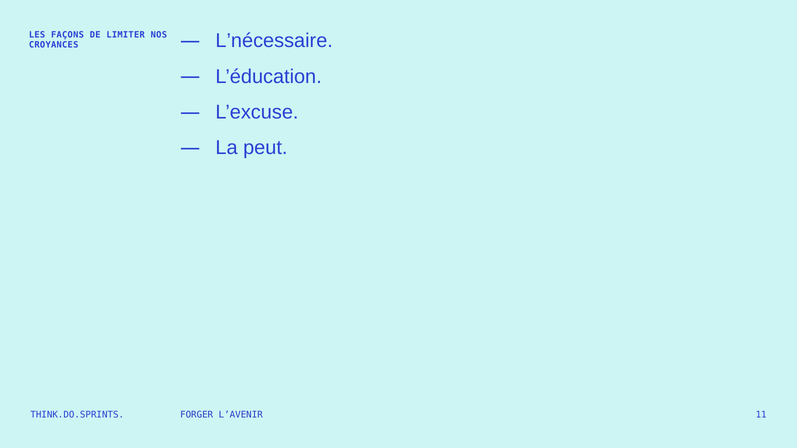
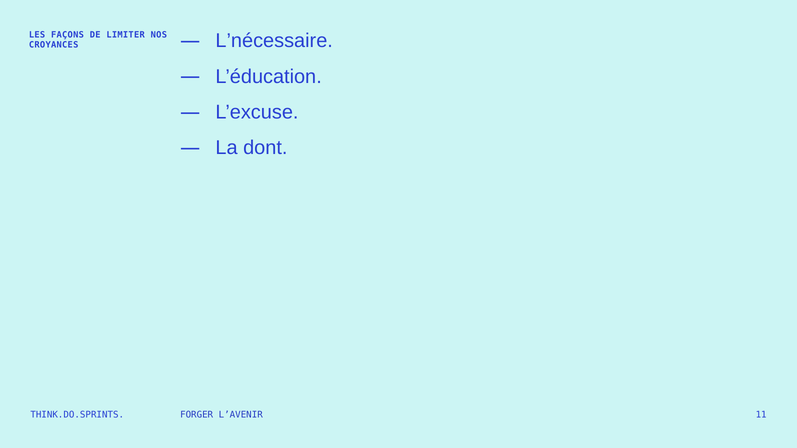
peut: peut -> dont (265, 148)
